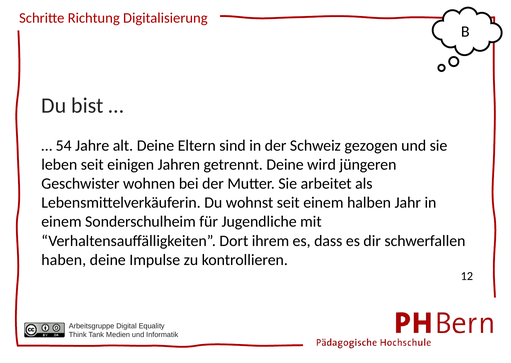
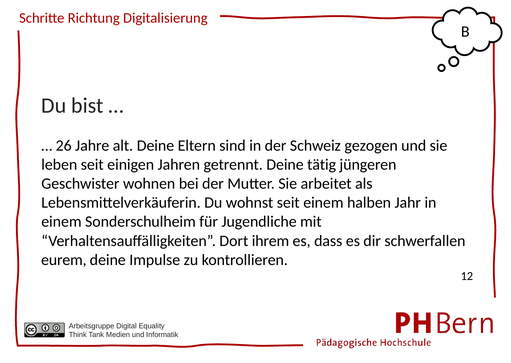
54: 54 -> 26 (64, 145)
wird: wird -> tätig (322, 164)
haben: haben -> eurem (64, 260)
